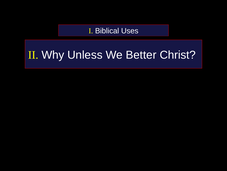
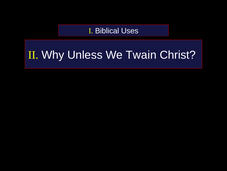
Better: Better -> Twain (141, 55)
